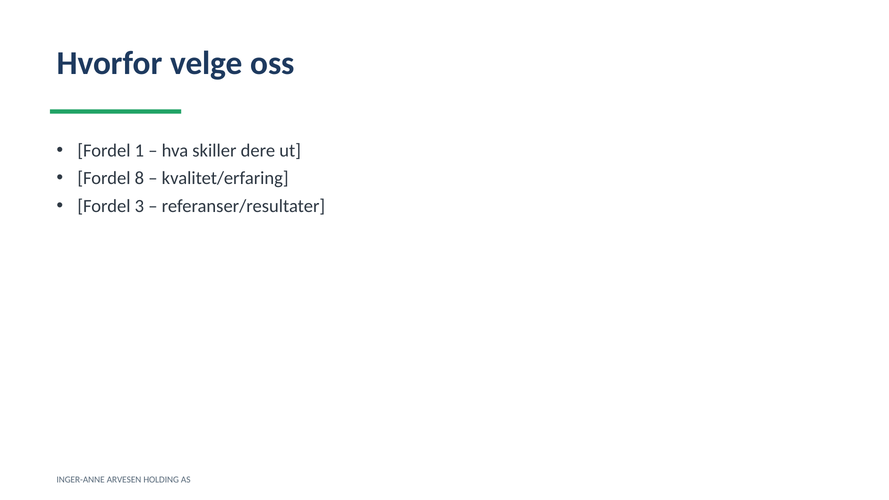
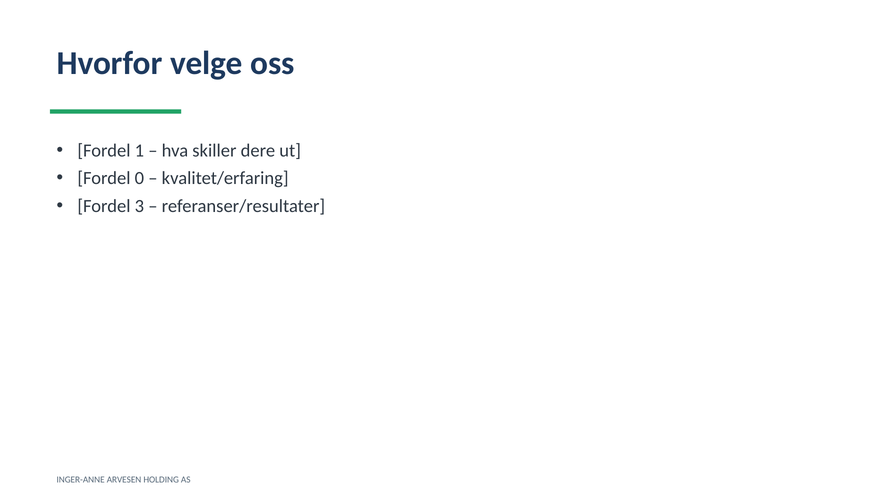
8: 8 -> 0 (139, 178)
